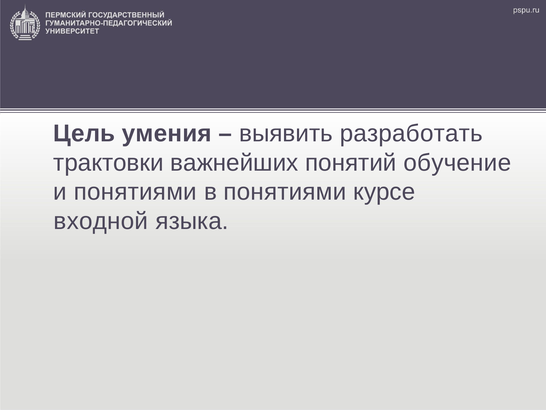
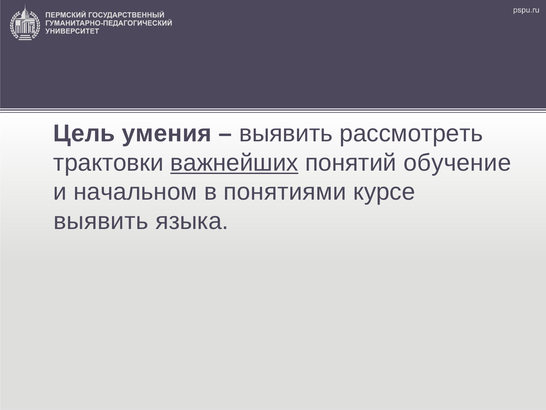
разработать: разработать -> рассмотреть (411, 133)
важнейших underline: none -> present (234, 163)
и понятиями: понятиями -> начальном (135, 192)
входной: входной -> выявить (101, 221)
